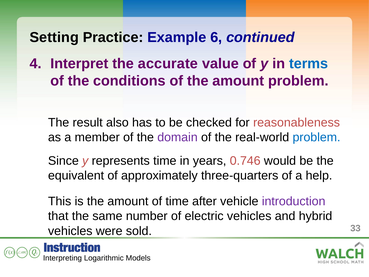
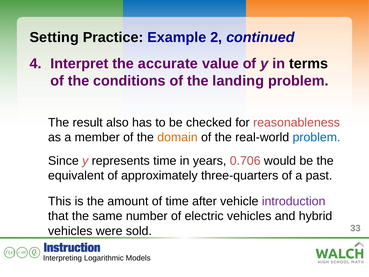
6: 6 -> 2 (216, 37)
terms colour: blue -> black (309, 64)
of the amount: amount -> landing (238, 81)
domain colour: purple -> orange (177, 137)
0.746: 0.746 -> 0.706 (245, 161)
help: help -> past (319, 175)
